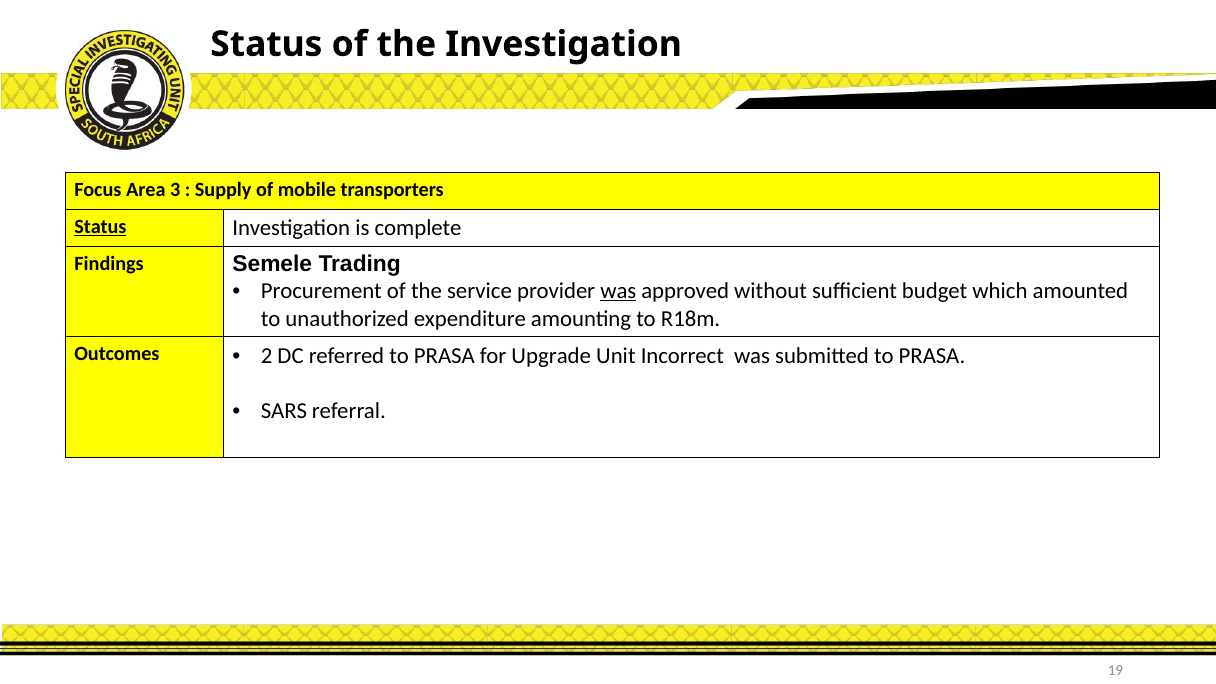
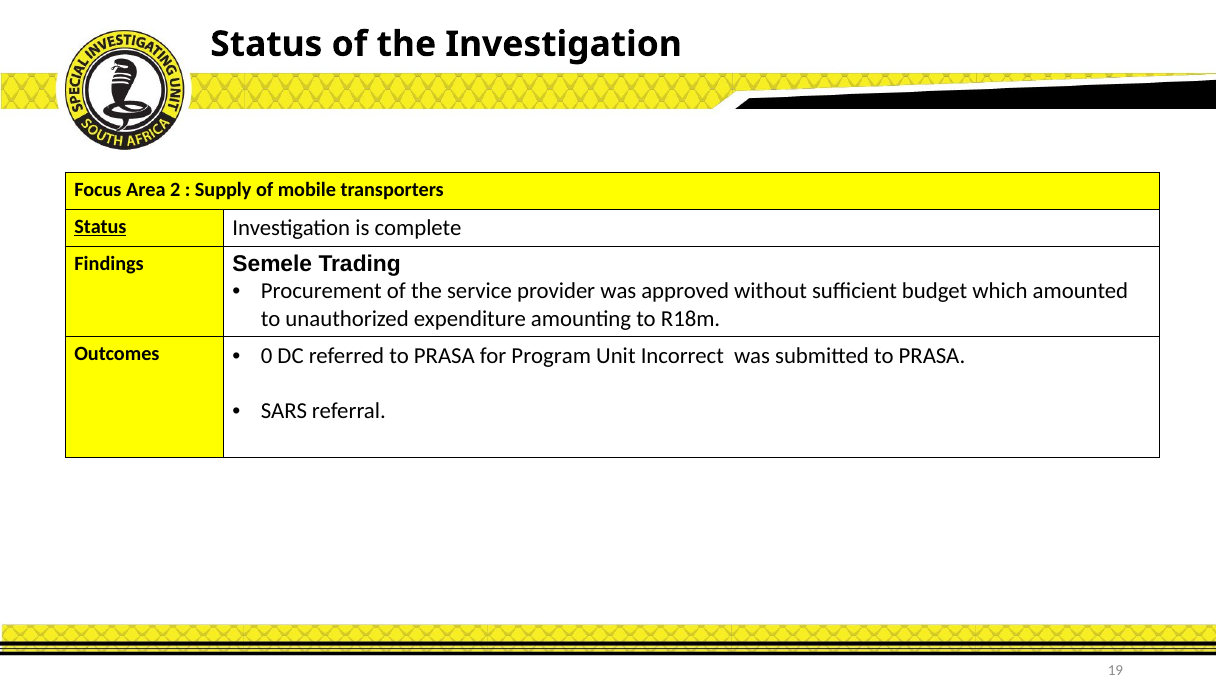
3: 3 -> 2 (175, 190)
was underline: present -> none (618, 291)
2: 2 -> 0 (267, 356)
Upgrade: Upgrade -> Program (551, 356)
